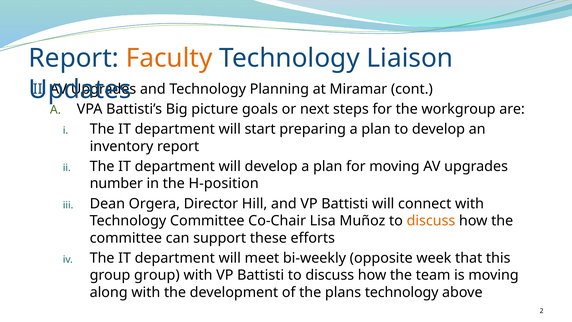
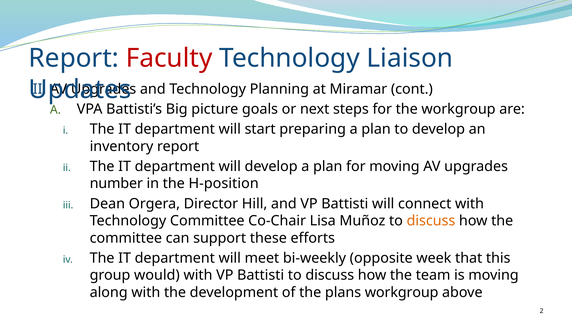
Faculty colour: orange -> red (169, 58)
group group: group -> would (157, 275)
plans technology: technology -> workgroup (402, 292)
